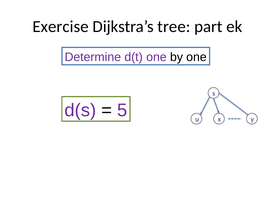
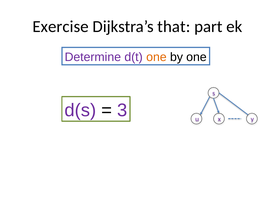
tree: tree -> that (174, 27)
one colour: purple -> orange (156, 57)
5: 5 -> 3 (122, 110)
